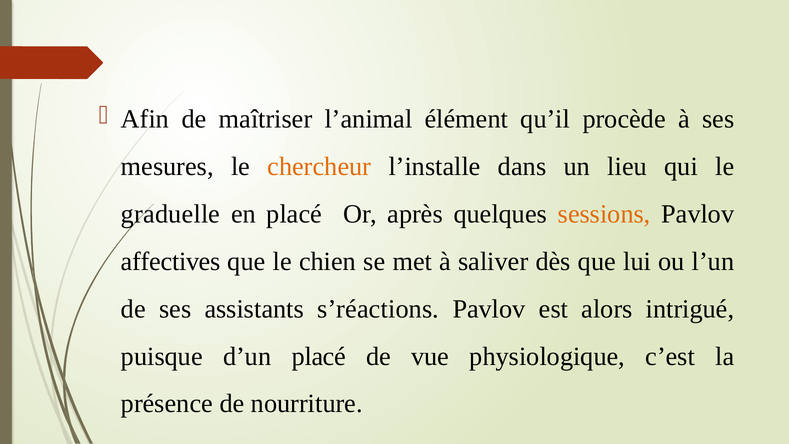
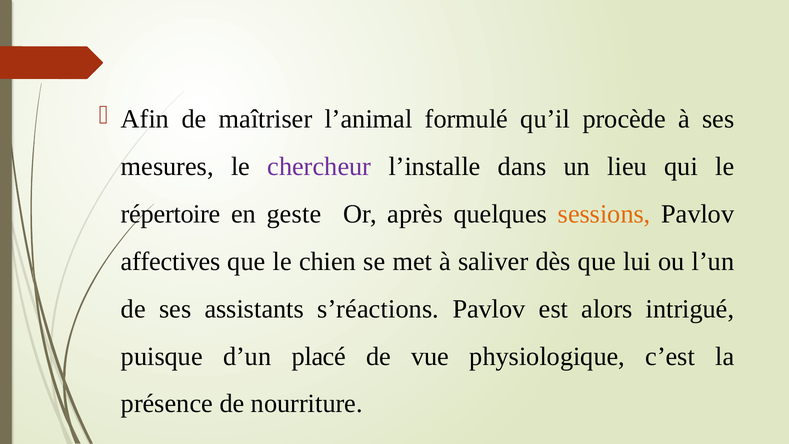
élément: élément -> formulé (466, 119)
chercheur colour: orange -> purple (319, 167)
graduelle: graduelle -> répertoire (171, 214)
en placé: placé -> geste (294, 214)
